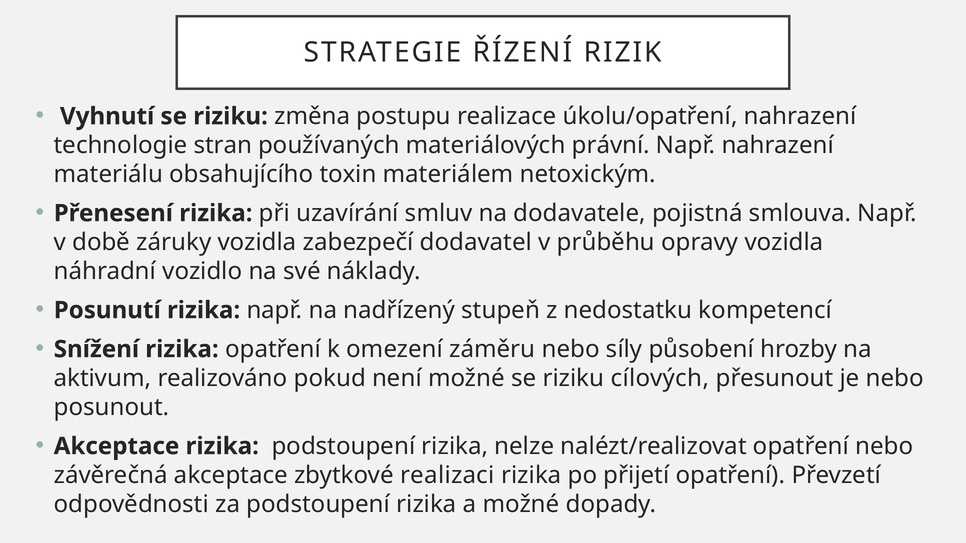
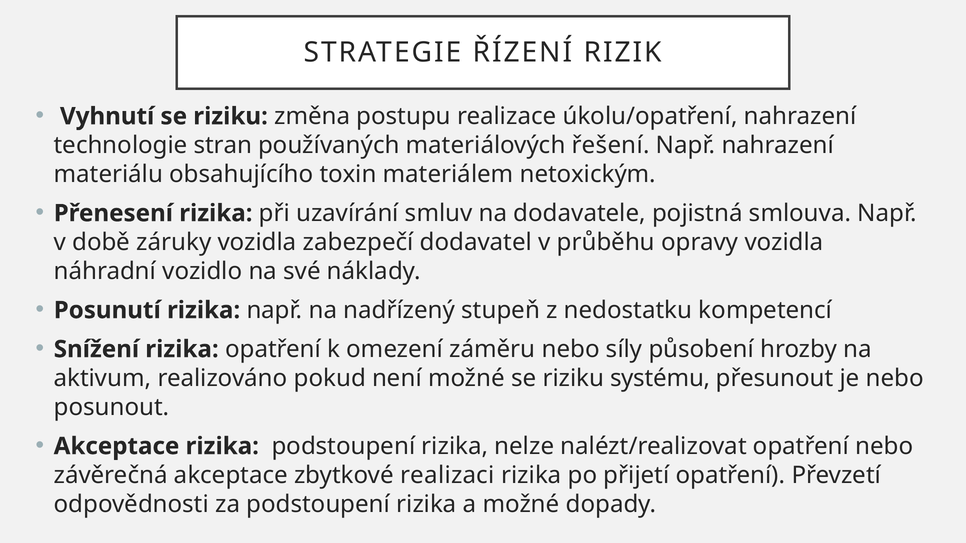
právní: právní -> řešení (611, 145)
cílových: cílových -> systému (660, 378)
